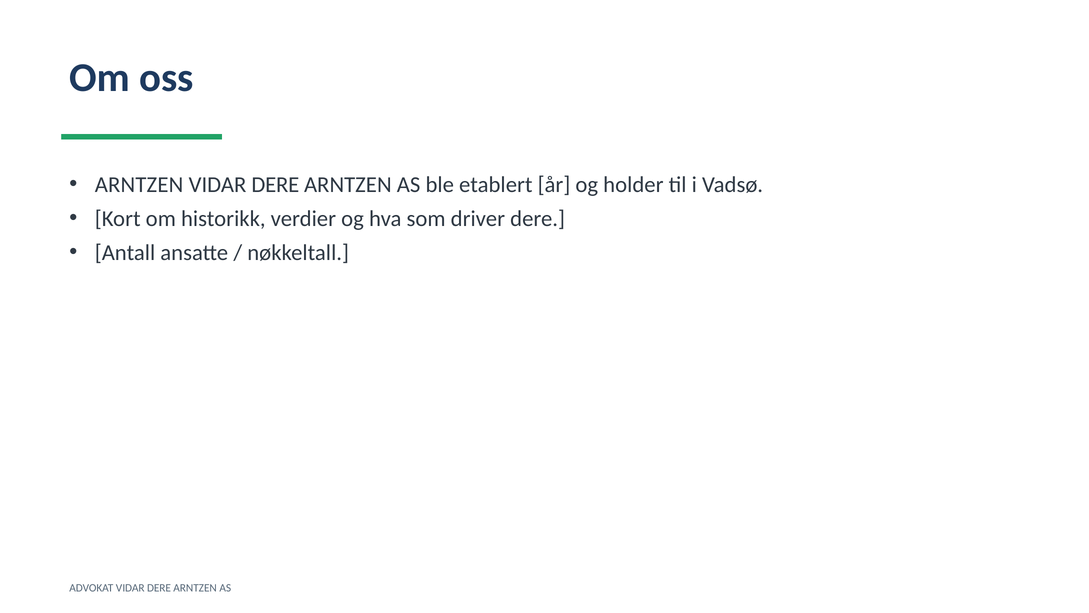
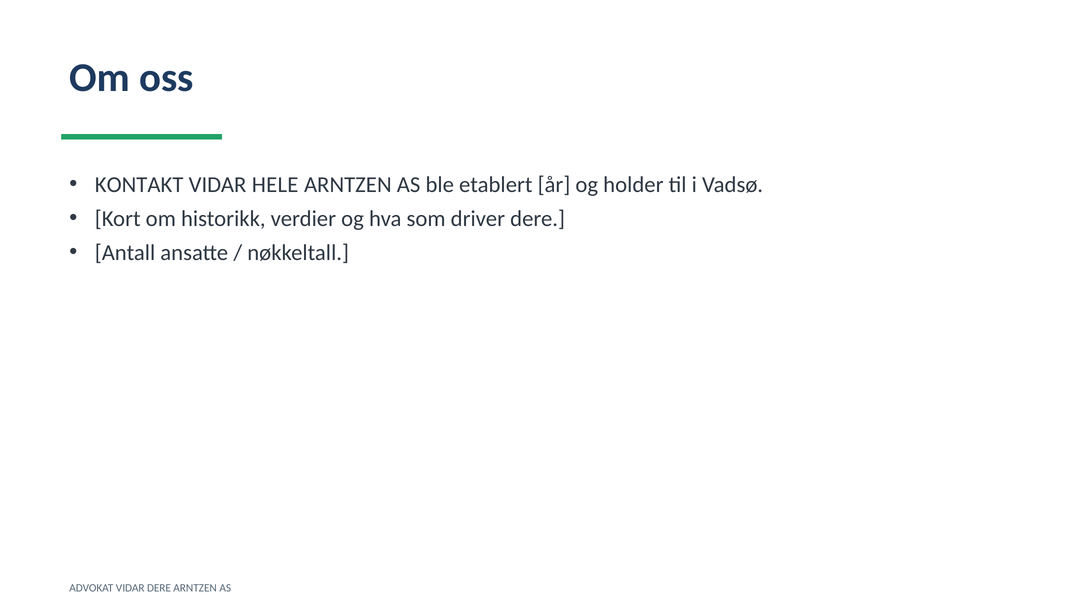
ARNTZEN: ARNTZEN -> KONTAKT (139, 184)
DERE: DERE -> HELE (275, 184)
